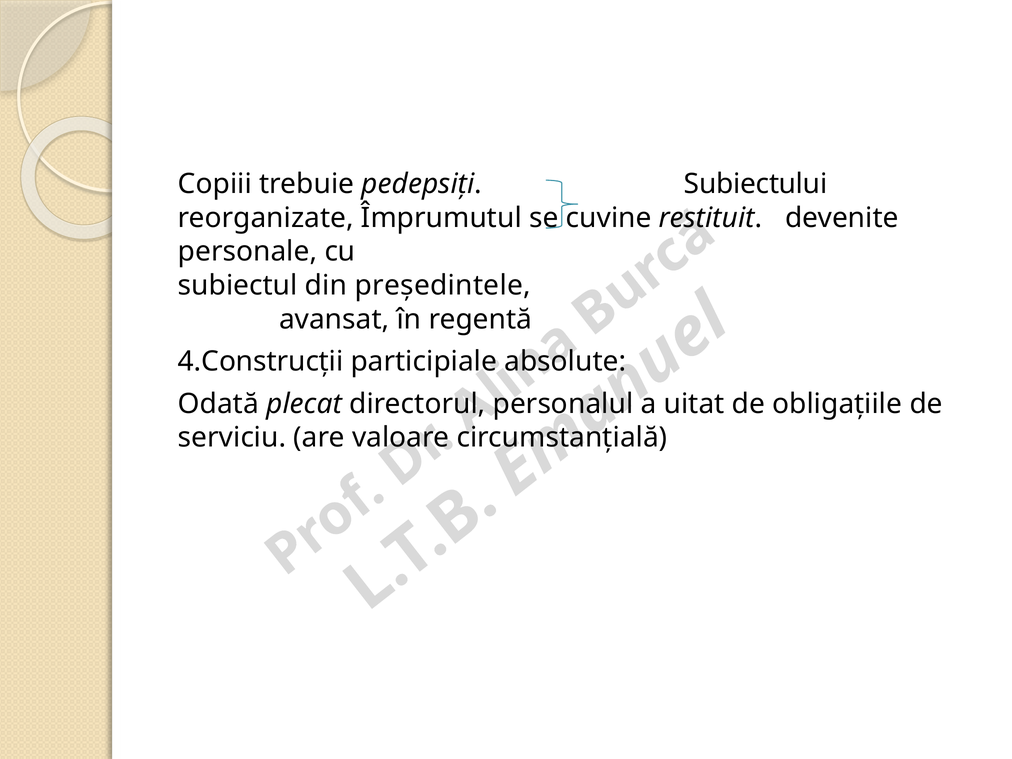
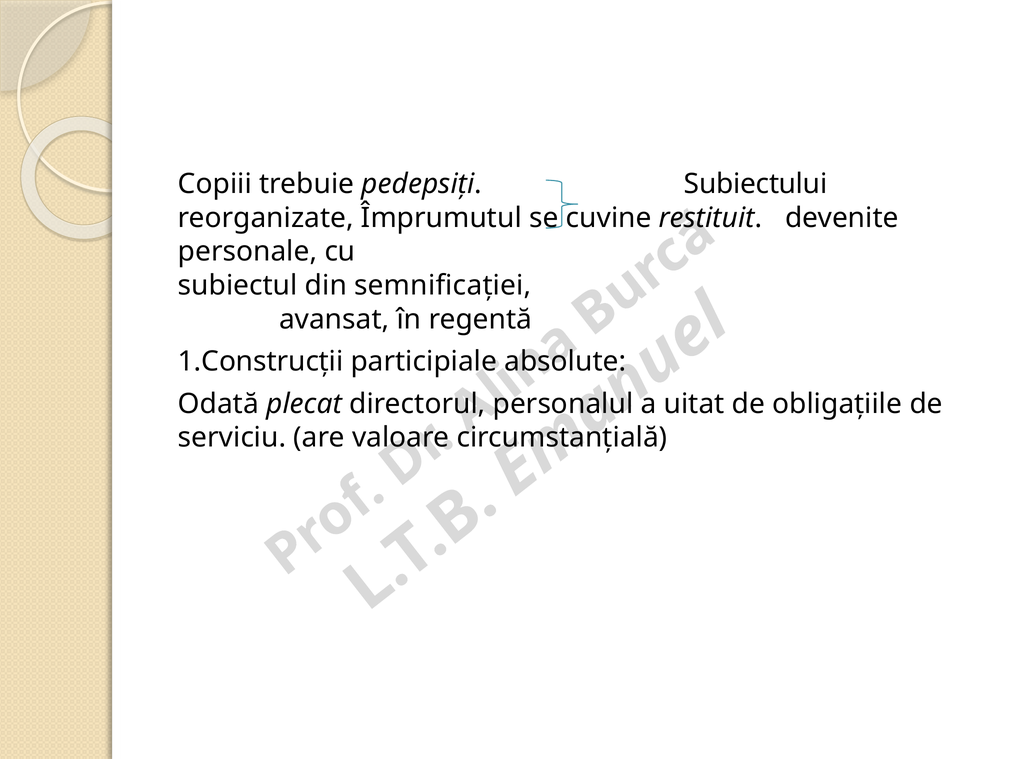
președintele: președintele -> semnificației (443, 285)
4.Construcții: 4.Construcții -> 1.Construcții (261, 361)
